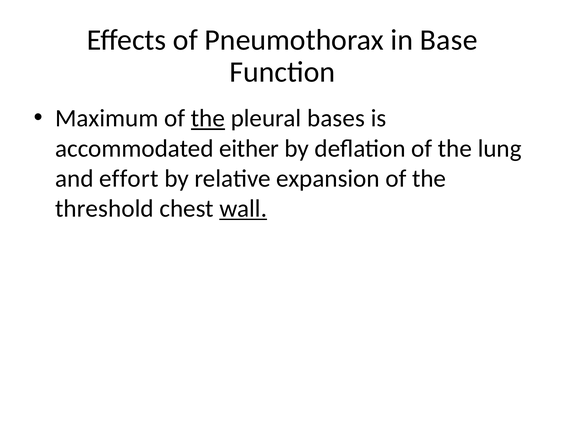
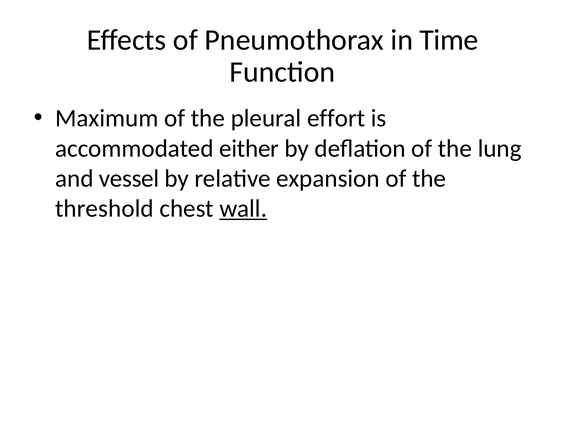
Base: Base -> Time (449, 40)
the underline: present -> none (208, 119)
bases: bases -> effort (336, 119)
effort: effort -> vessel (129, 179)
